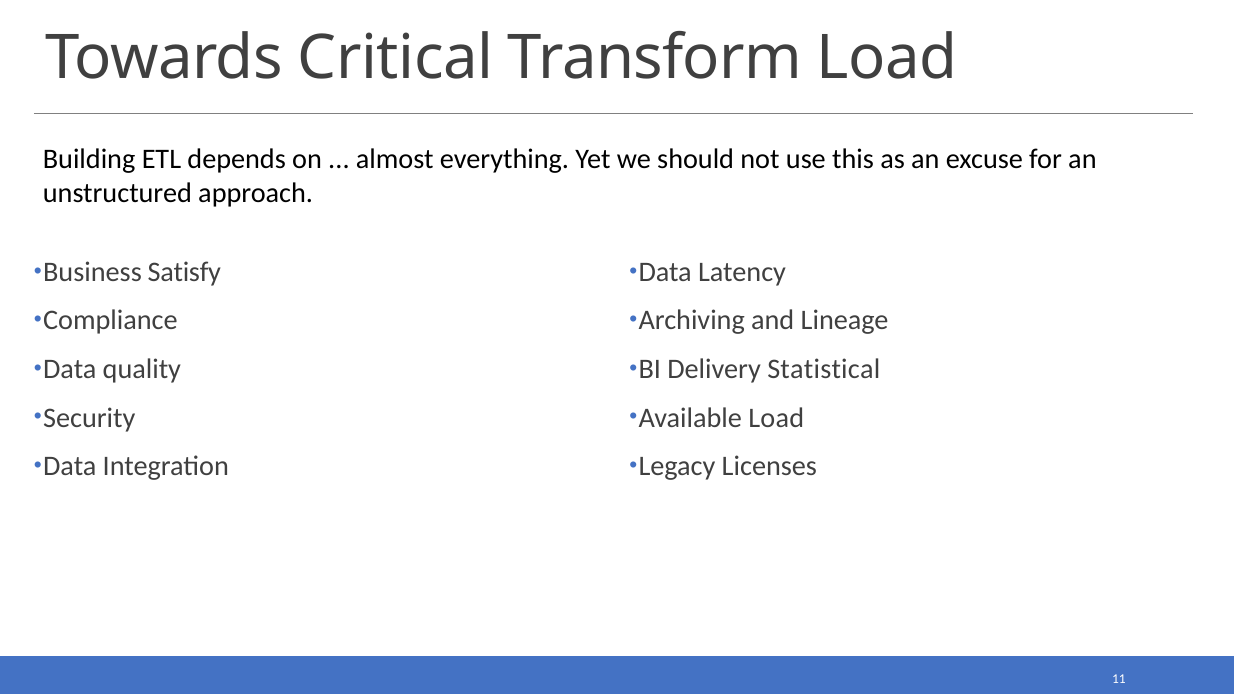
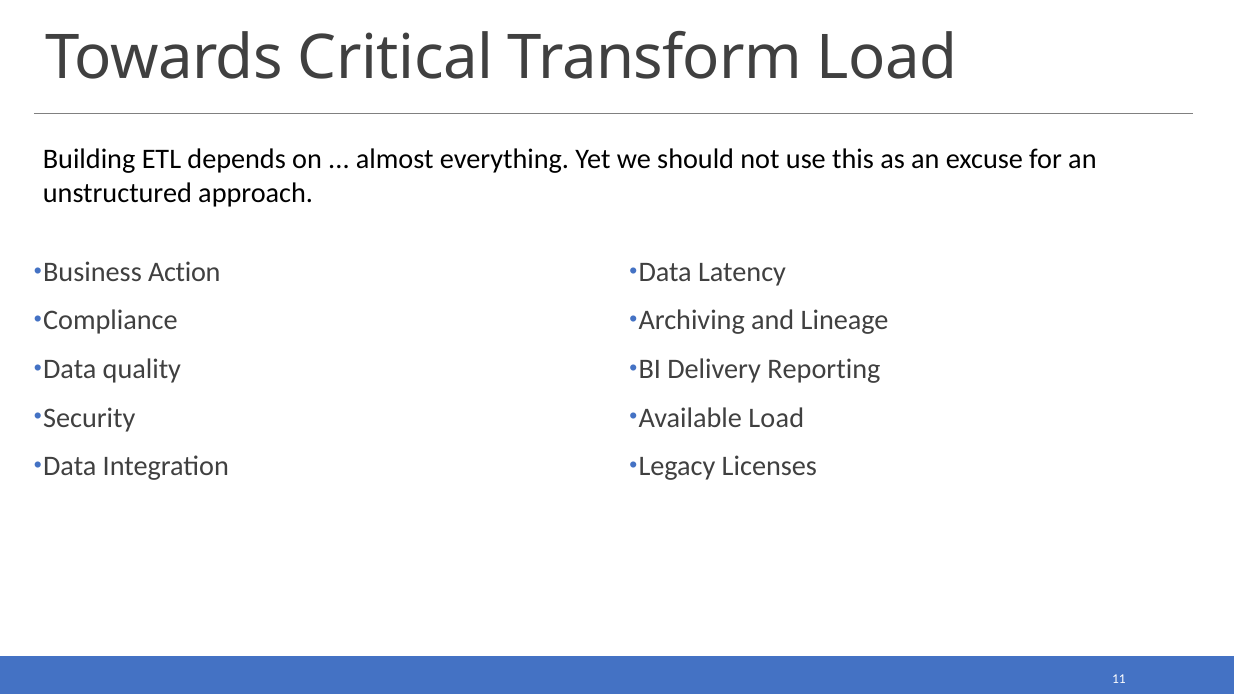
Satisfy: Satisfy -> Action (184, 272)
Statistical: Statistical -> Reporting (824, 369)
